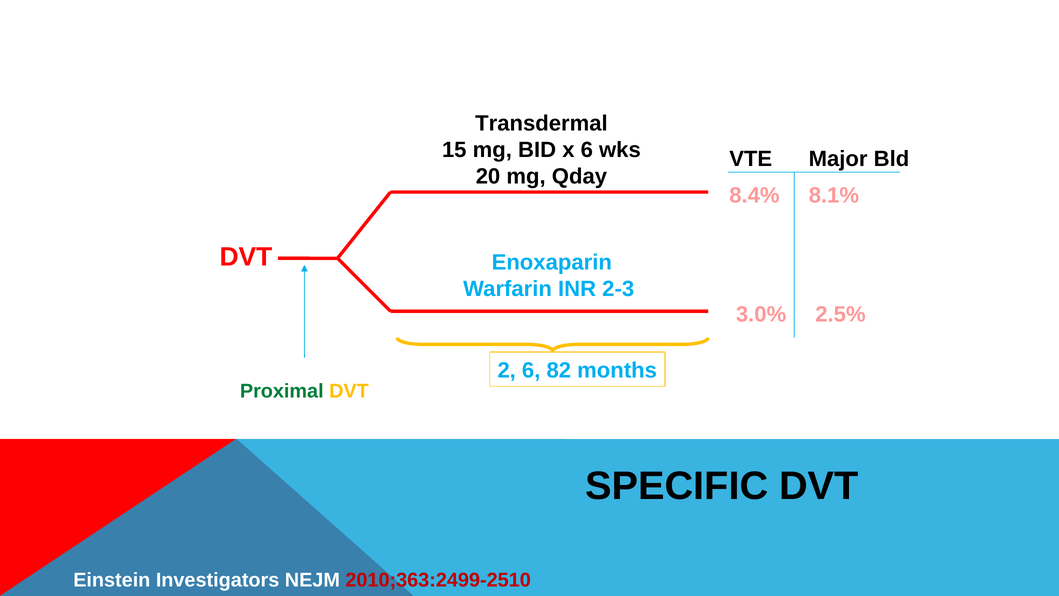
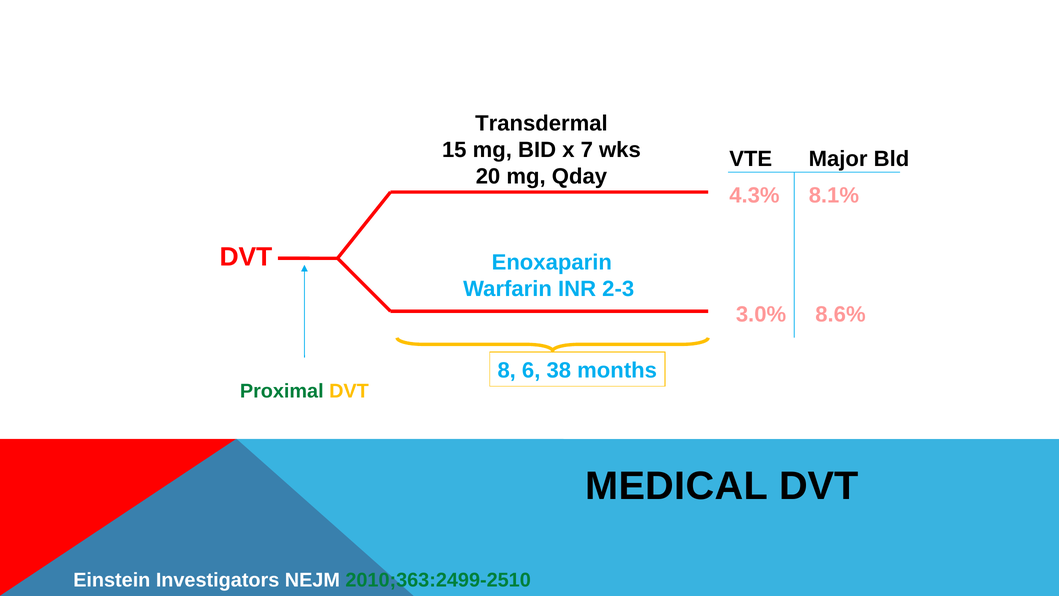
x 6: 6 -> 7 (587, 150)
8.4%: 8.4% -> 4.3% (754, 195)
2.5%: 2.5% -> 8.6% (840, 314)
2: 2 -> 8 (507, 370)
82: 82 -> 38 (559, 370)
SPECIFIC: SPECIFIC -> MEDICAL (677, 486)
2010;363:2499-2510 colour: red -> green (438, 580)
